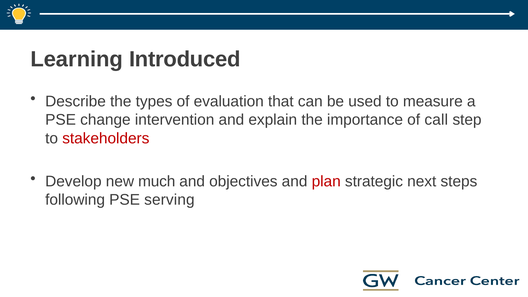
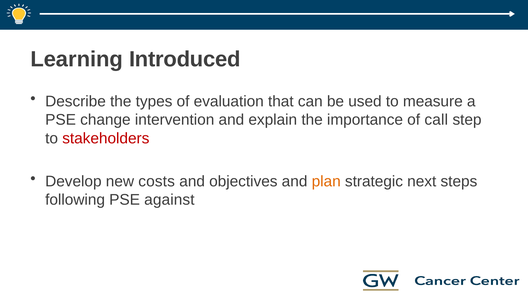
much: much -> costs (157, 181)
plan colour: red -> orange (326, 181)
serving: serving -> against (169, 200)
